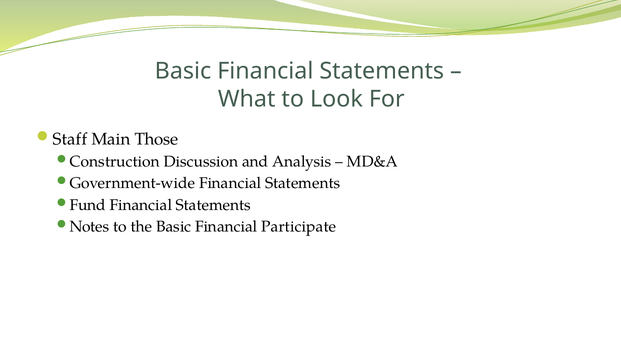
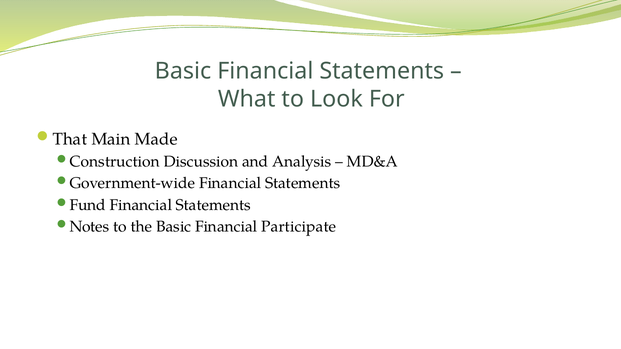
Staff: Staff -> That (70, 139)
Those: Those -> Made (156, 139)
